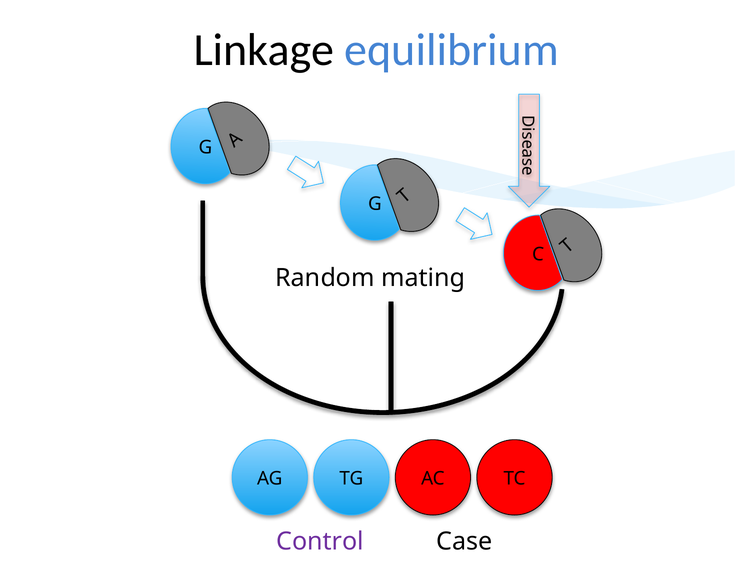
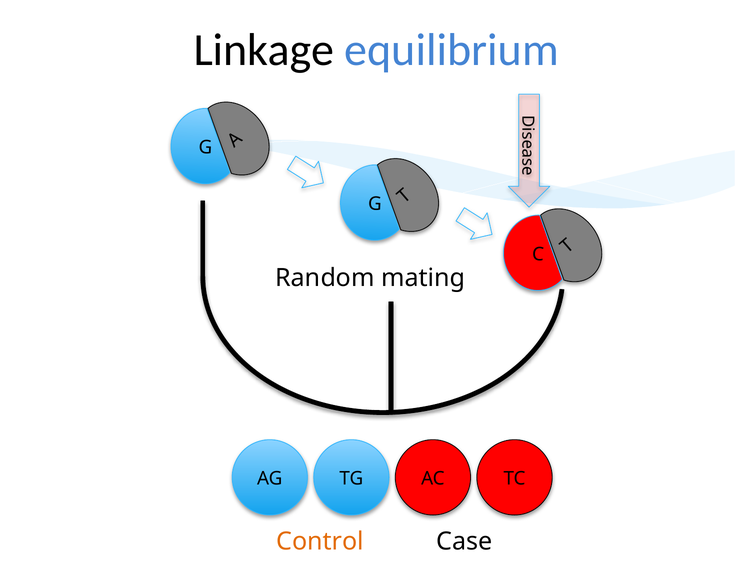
Control colour: purple -> orange (320, 541)
